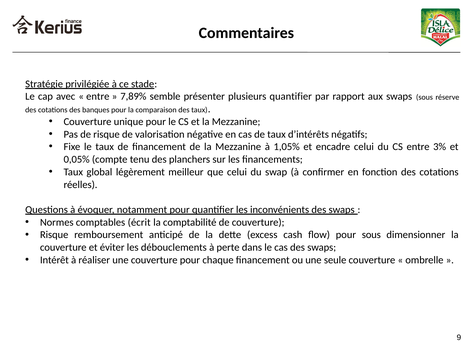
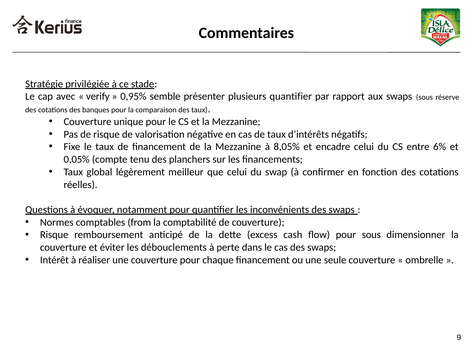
entre: entre -> verify (98, 97)
7,89%: 7,89% -> 0,95% (133, 97)
1,05%: 1,05% -> 8,05% (287, 147)
3%: 3% -> 6% (440, 147)
écrit: écrit -> from (139, 223)
